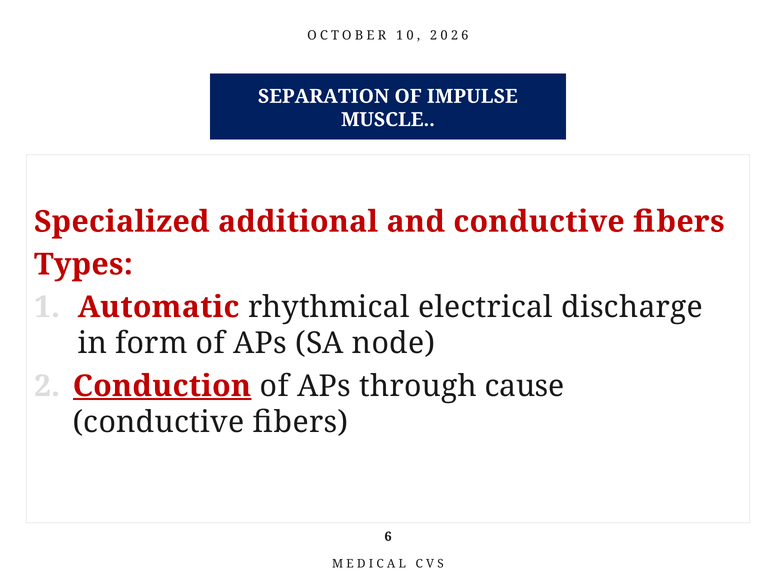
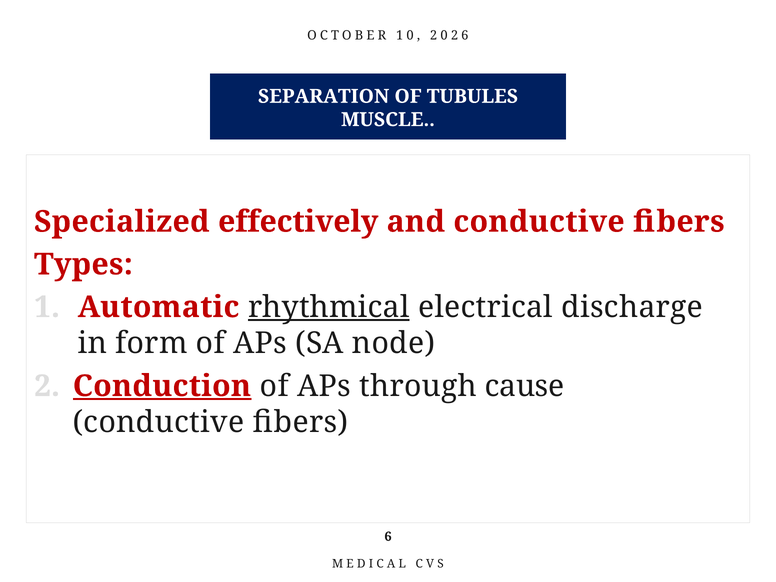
IMPULSE: IMPULSE -> TUBULES (472, 96)
additional: additional -> effectively (298, 222)
rhythmical underline: none -> present (329, 307)
